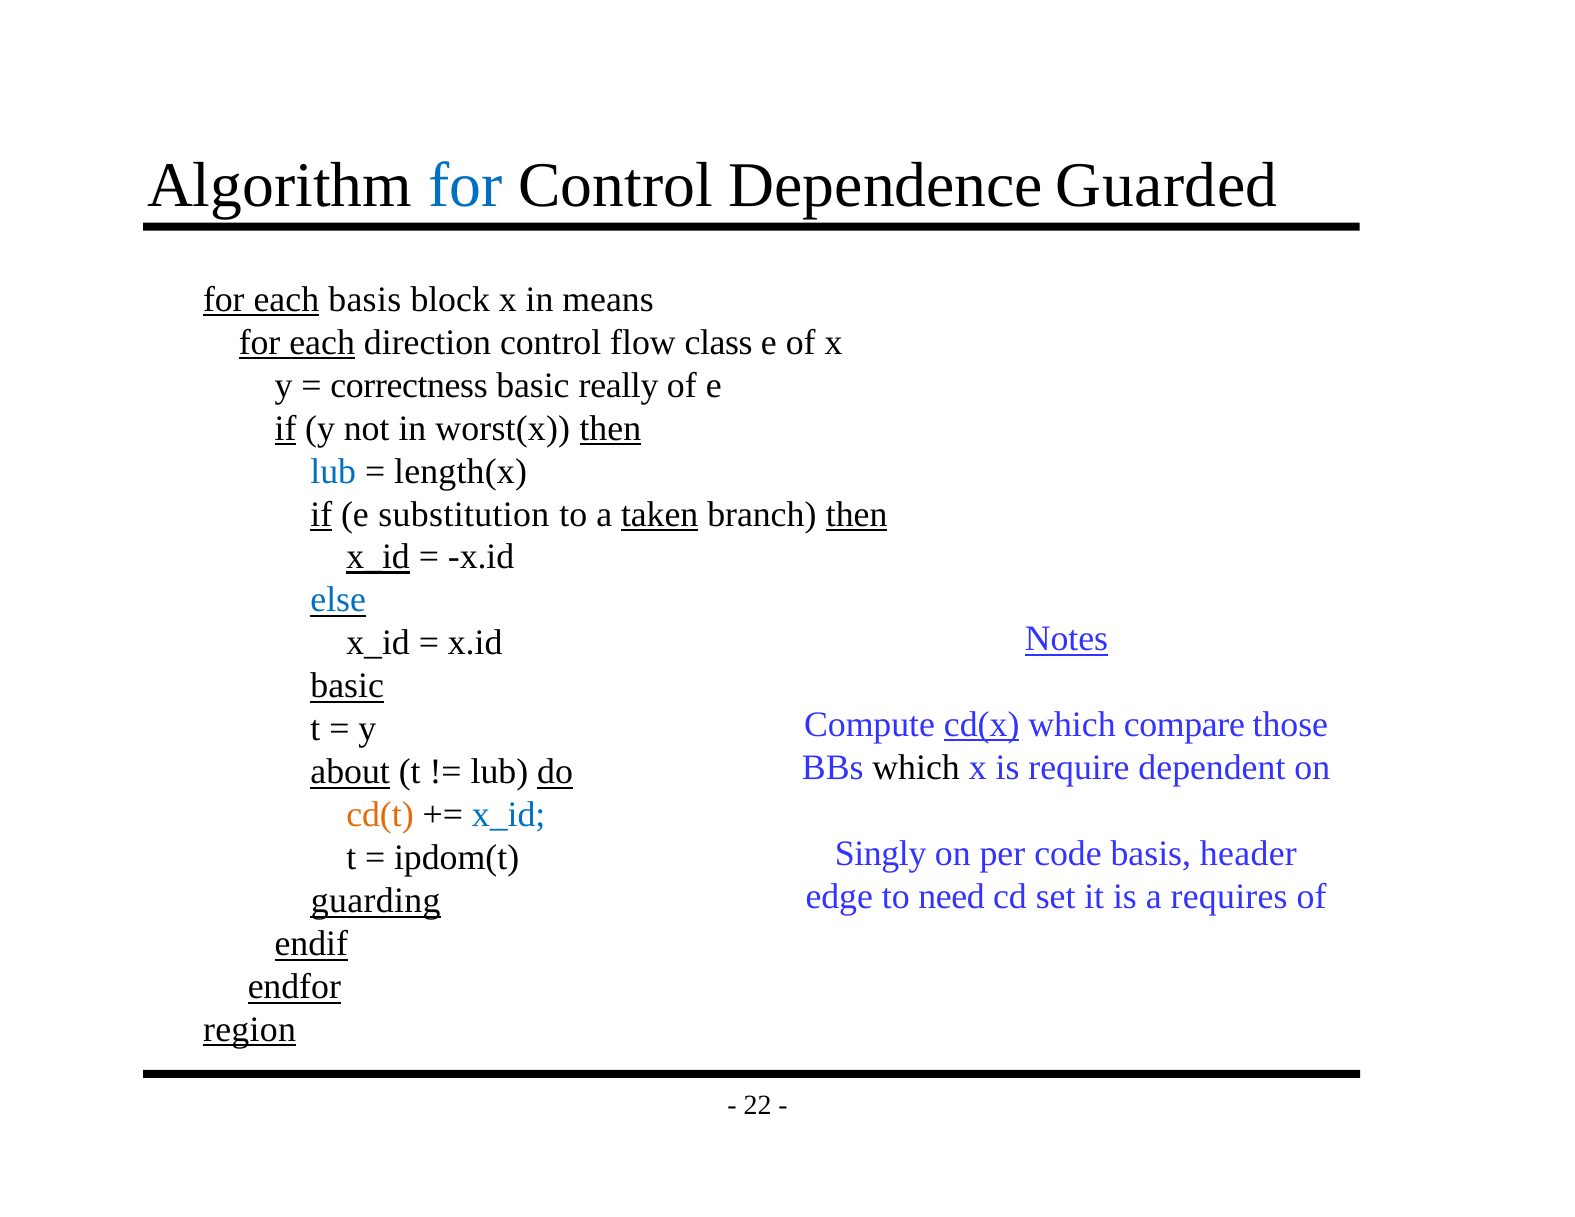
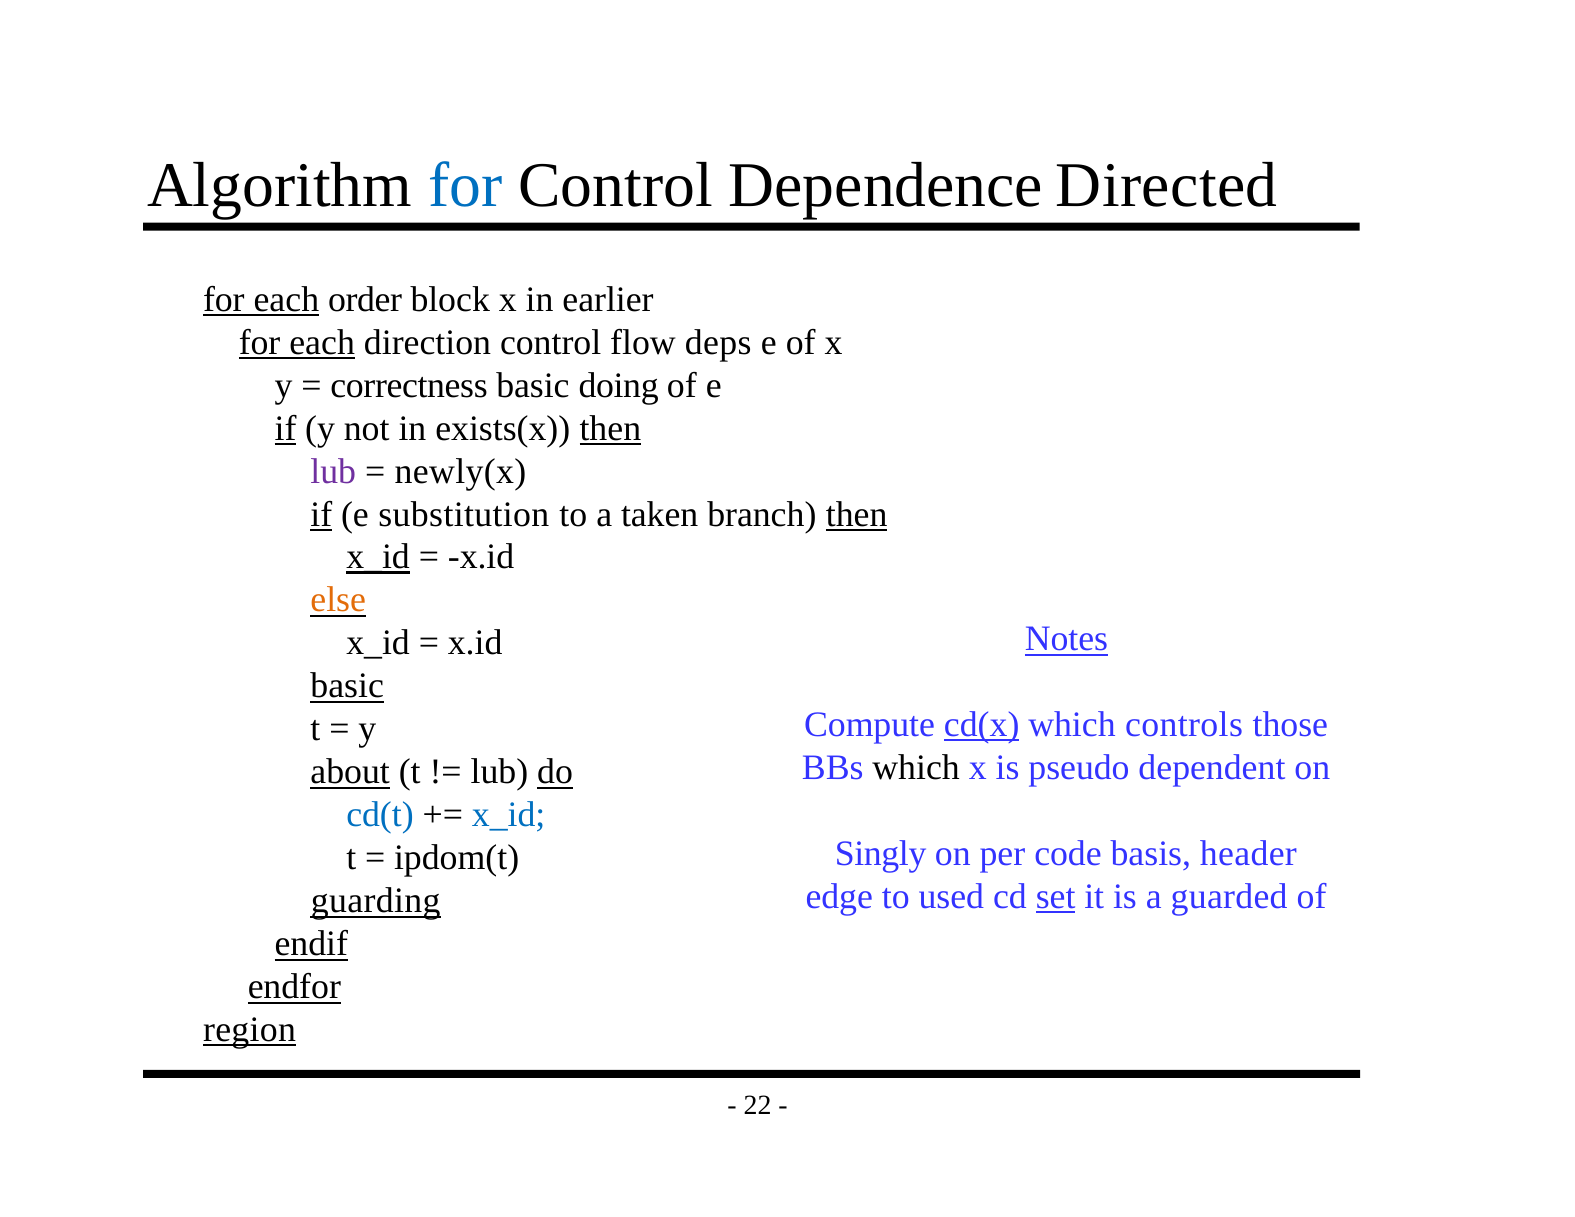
Guarded: Guarded -> Directed (1167, 186)
each basis: basis -> order (365, 299)
means: means -> earlier (608, 299)
class: class -> deps (718, 342)
really: really -> doing (619, 385)
worst(x: worst(x -> exists(x (503, 428)
lub colour: blue -> purple (333, 471)
length(x: length(x -> newly(x (460, 471)
taken underline: present -> none (660, 514)
else colour: blue -> orange (338, 600)
compare: compare -> controls (1184, 725)
require: require -> pseudo (1079, 768)
cd(t colour: orange -> blue (380, 815)
need: need -> used (951, 897)
set underline: none -> present (1056, 897)
requires: requires -> guarded (1229, 897)
